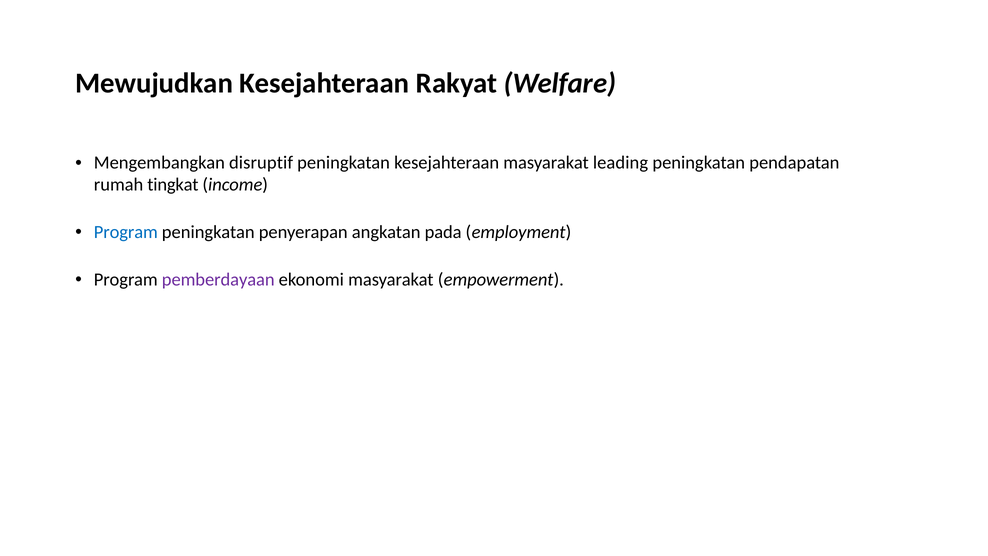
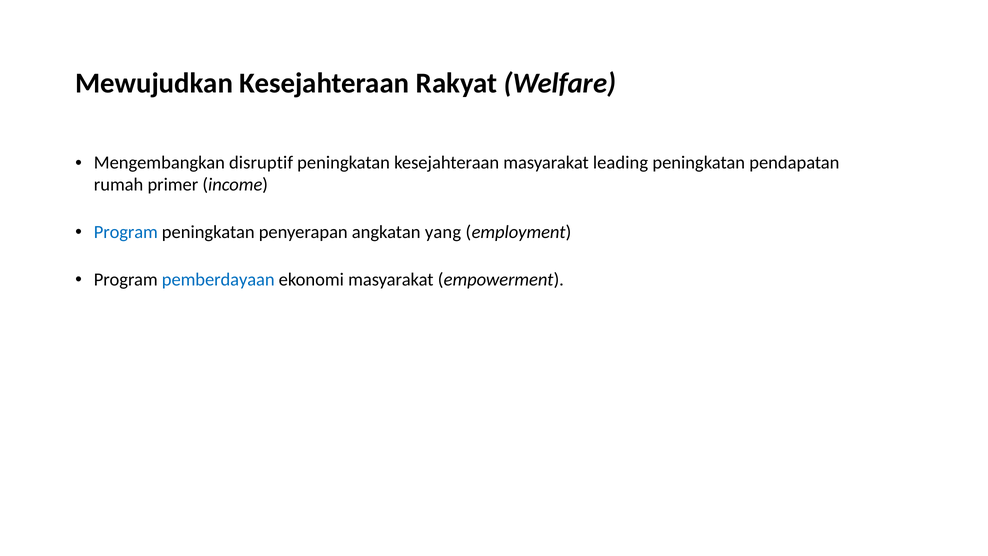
tingkat: tingkat -> primer (173, 184)
pada: pada -> yang (443, 232)
pemberdayaan colour: purple -> blue (218, 280)
